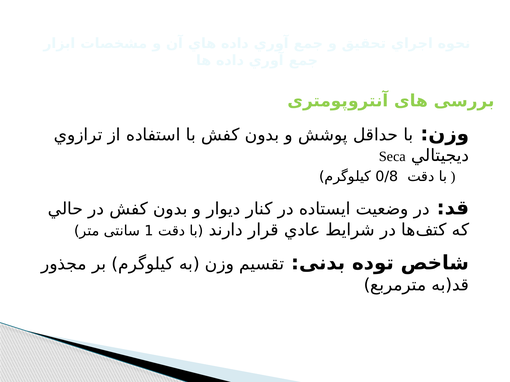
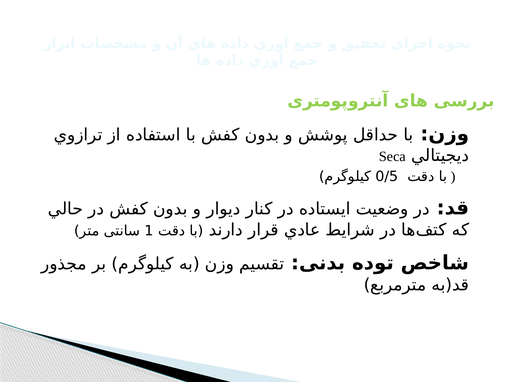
0/8: 0/8 -> 0/5 (387, 177)
